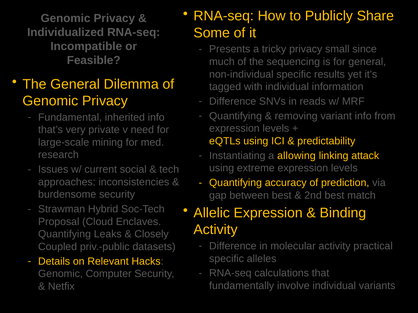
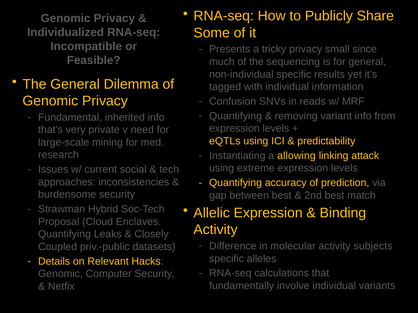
Difference: Difference -> Confusion (233, 102)
practical: practical -> subjects (373, 246)
